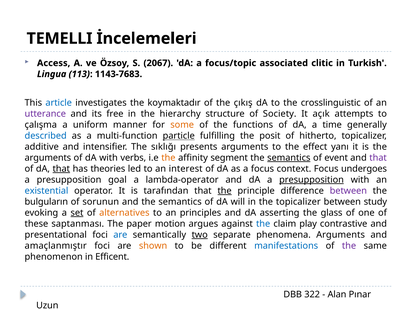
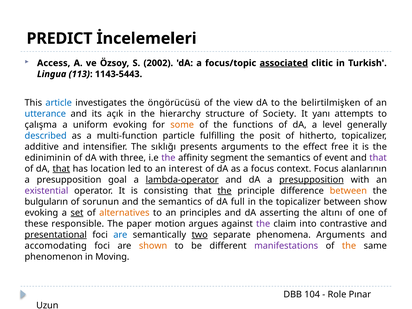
TEMELLI: TEMELLI -> PREDICT (60, 38)
2067: 2067 -> 2002 (158, 63)
associated underline: none -> present (284, 63)
1143-7683: 1143-7683 -> 1143-5443 (119, 74)
koymaktadır: koymaktadır -> öngörücüsü (174, 103)
çıkış: çıkış -> view (243, 103)
crosslinguistic: crosslinguistic -> belirtilmişken (331, 103)
utterance colour: purple -> blue (45, 114)
free: free -> açık (115, 114)
açık: açık -> yanı (321, 114)
uniform manner: manner -> evoking (130, 125)
time: time -> level (332, 125)
particle underline: present -> none (179, 136)
yanı: yanı -> free (340, 147)
arguments: arguments -> ediniminin (48, 158)
verbs: verbs -> three (133, 158)
the colour: orange -> purple (168, 158)
semantics underline: present -> none (289, 158)
theories: theories -> location (108, 169)
undergoes: undergoes -> alanlarının (364, 169)
lambda-operator underline: none -> present (182, 180)
existential colour: blue -> purple (46, 191)
tarafından: tarafından -> consisting (166, 191)
between colour: purple -> orange (348, 191)
will: will -> full (238, 202)
study: study -> show (375, 202)
glass: glass -> altını (332, 213)
saptanması: saptanması -> responsible (78, 224)
the colour: blue -> purple (263, 224)
play: play -> into (308, 224)
presentational underline: none -> present (56, 235)
amaçlanmıştır: amaçlanmıştır -> accomodating (56, 246)
manifestations colour: blue -> purple (286, 246)
the colour: purple -> orange (349, 246)
Efficent: Efficent -> Moving (112, 257)
322: 322 -> 104 (312, 295)
Alan: Alan -> Role (337, 295)
